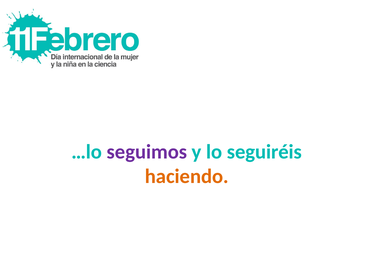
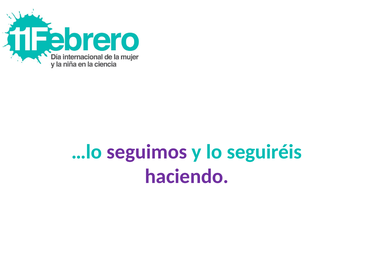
haciendo colour: orange -> purple (187, 177)
